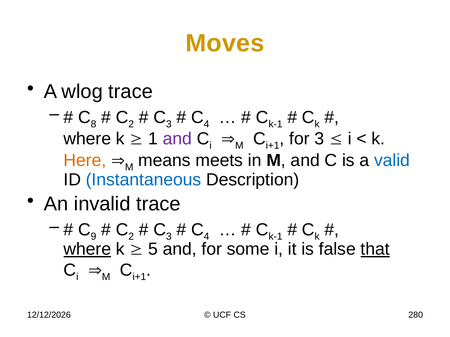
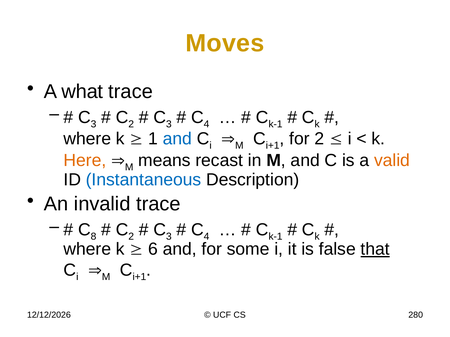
wlog: wlog -> what (82, 92)
8: 8 -> 3 (94, 124)
and colour: purple -> blue (177, 139)
for 3: 3 -> 2 (319, 139)
meets: meets -> recast (219, 161)
valid colour: blue -> orange (392, 161)
9: 9 -> 8 (94, 237)
where underline: present -> none (87, 250)
5: 5 -> 6 (153, 250)
